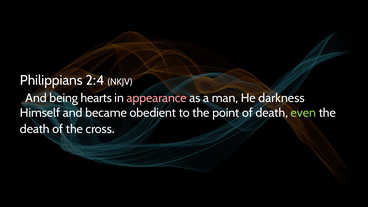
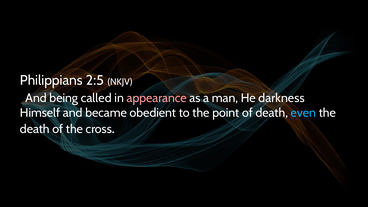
2:4: 2:4 -> 2:5 (95, 80)
hearts: hearts -> called (96, 98)
even colour: light green -> light blue (303, 113)
